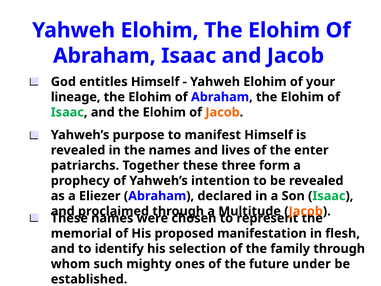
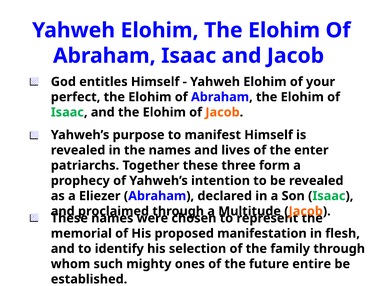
lineage: lineage -> perfect (76, 97)
under: under -> entire (312, 264)
